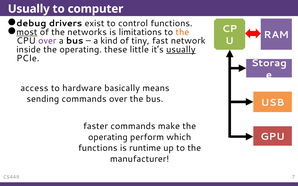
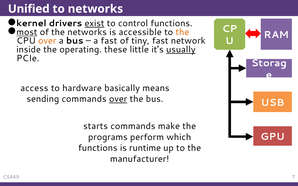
Usually: Usually -> Unified (29, 9)
to computer: computer -> networks (95, 9)
debug: debug -> kernel (31, 23)
exist underline: none -> present (94, 23)
limitations: limitations -> accessible (140, 32)
over colour: purple -> orange (47, 41)
a kind: kind -> fast (109, 41)
over underline: none -> present (118, 99)
faster: faster -> starts (96, 126)
operating: operating -> programs (108, 137)
